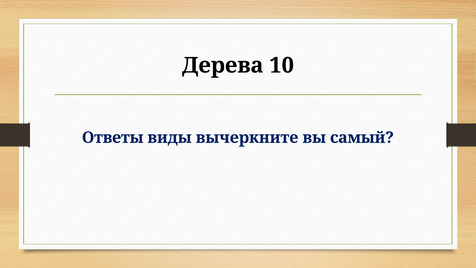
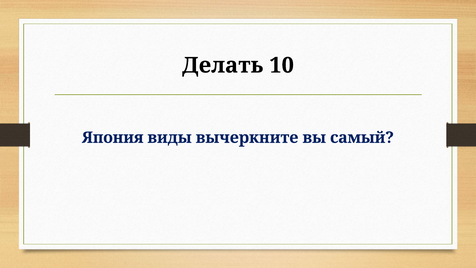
Дерева: Дерева -> Делать (223, 65)
Ответы: Ответы -> Япония (113, 137)
